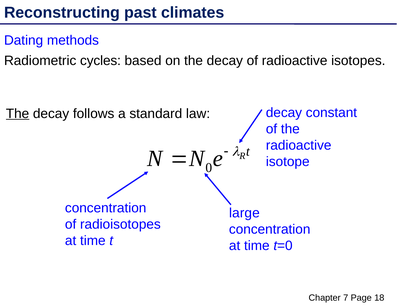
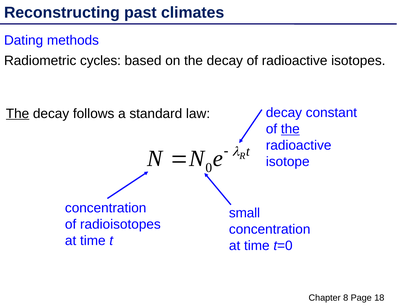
the underline: none -> present (290, 129)
large: large -> small (244, 213)
7: 7 -> 8 (346, 298)
